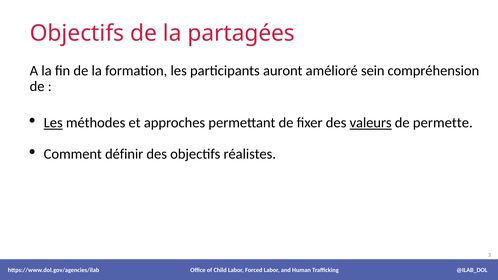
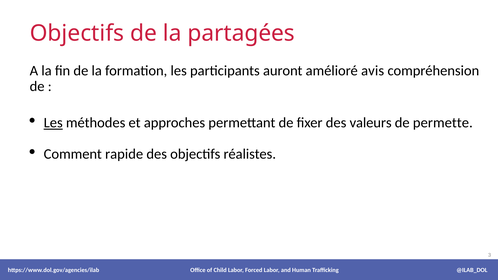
sein: sein -> avis (373, 71)
valeurs underline: present -> none (371, 123)
définir: définir -> rapide (124, 154)
